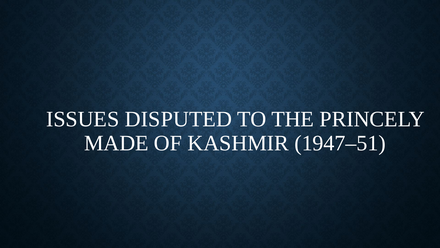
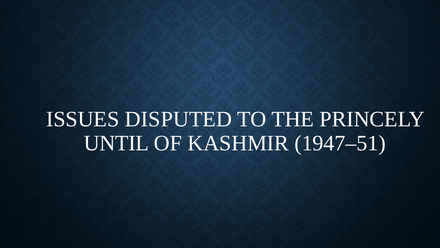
MADE: MADE -> UNTIL (116, 143)
